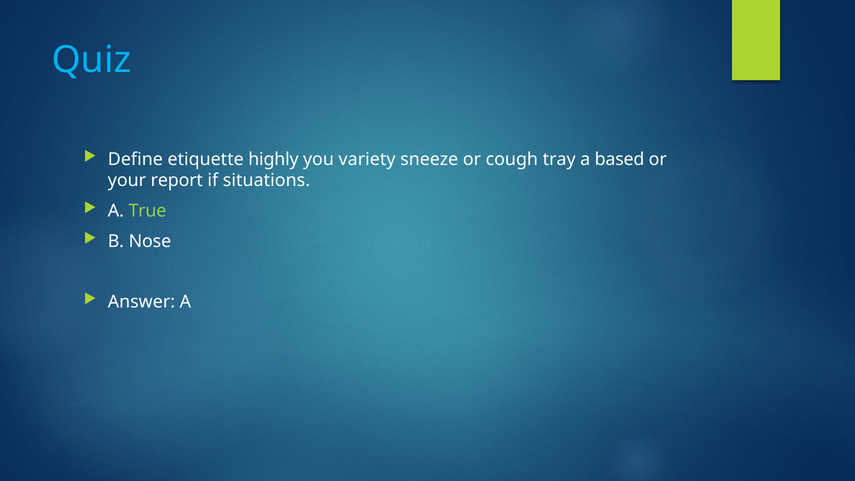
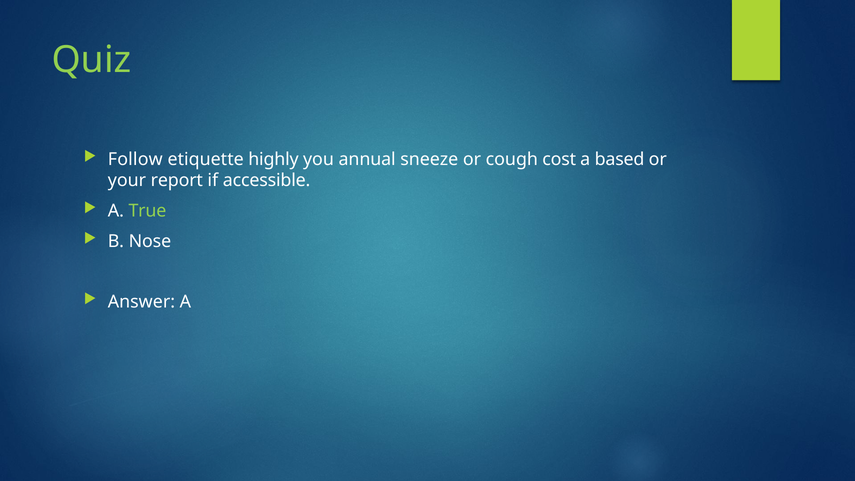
Quiz colour: light blue -> light green (91, 60)
Define: Define -> Follow (135, 159)
variety: variety -> annual (367, 159)
tray: tray -> cost (559, 159)
situations: situations -> accessible (267, 181)
